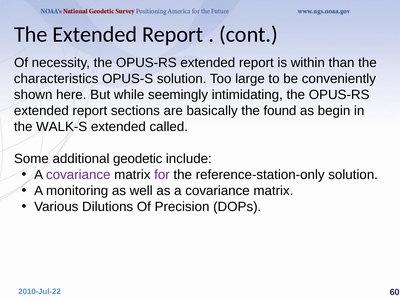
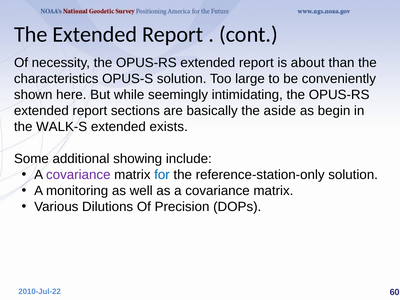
within: within -> about (308, 63)
found: found -> aside (280, 111)
called: called -> exists (169, 127)
geodetic: geodetic -> showing (138, 159)
for colour: purple -> blue (162, 175)
